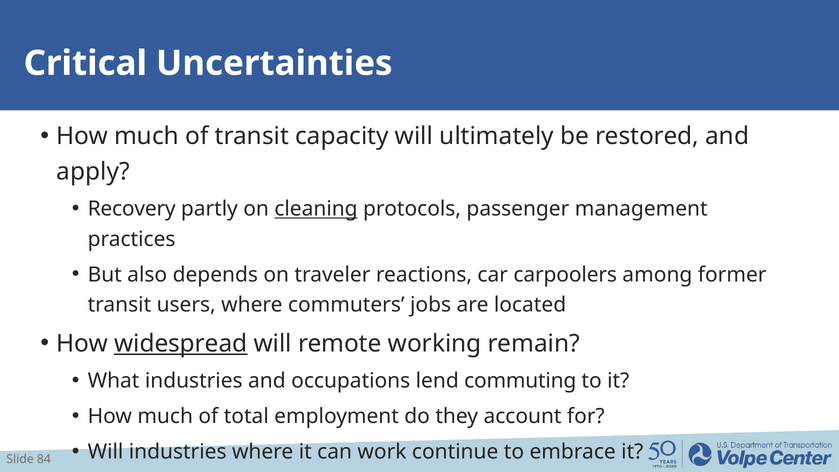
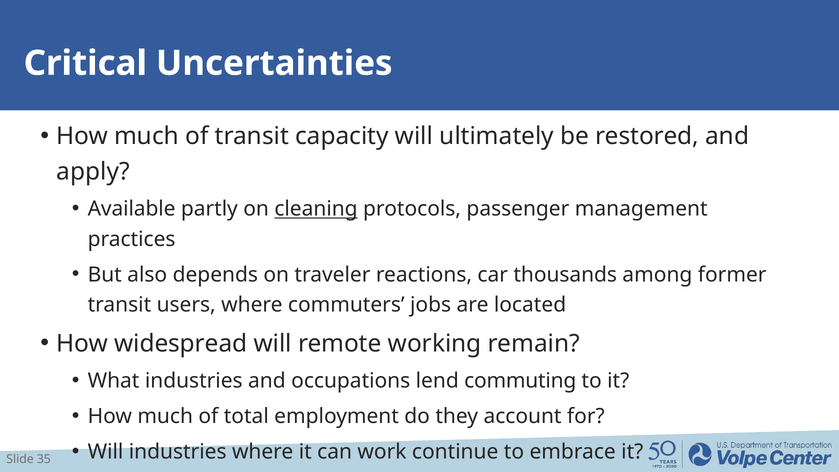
Recovery: Recovery -> Available (132, 209)
carpoolers: carpoolers -> thousands (565, 275)
widespread underline: present -> none (181, 343)
84: 84 -> 35 (44, 459)
